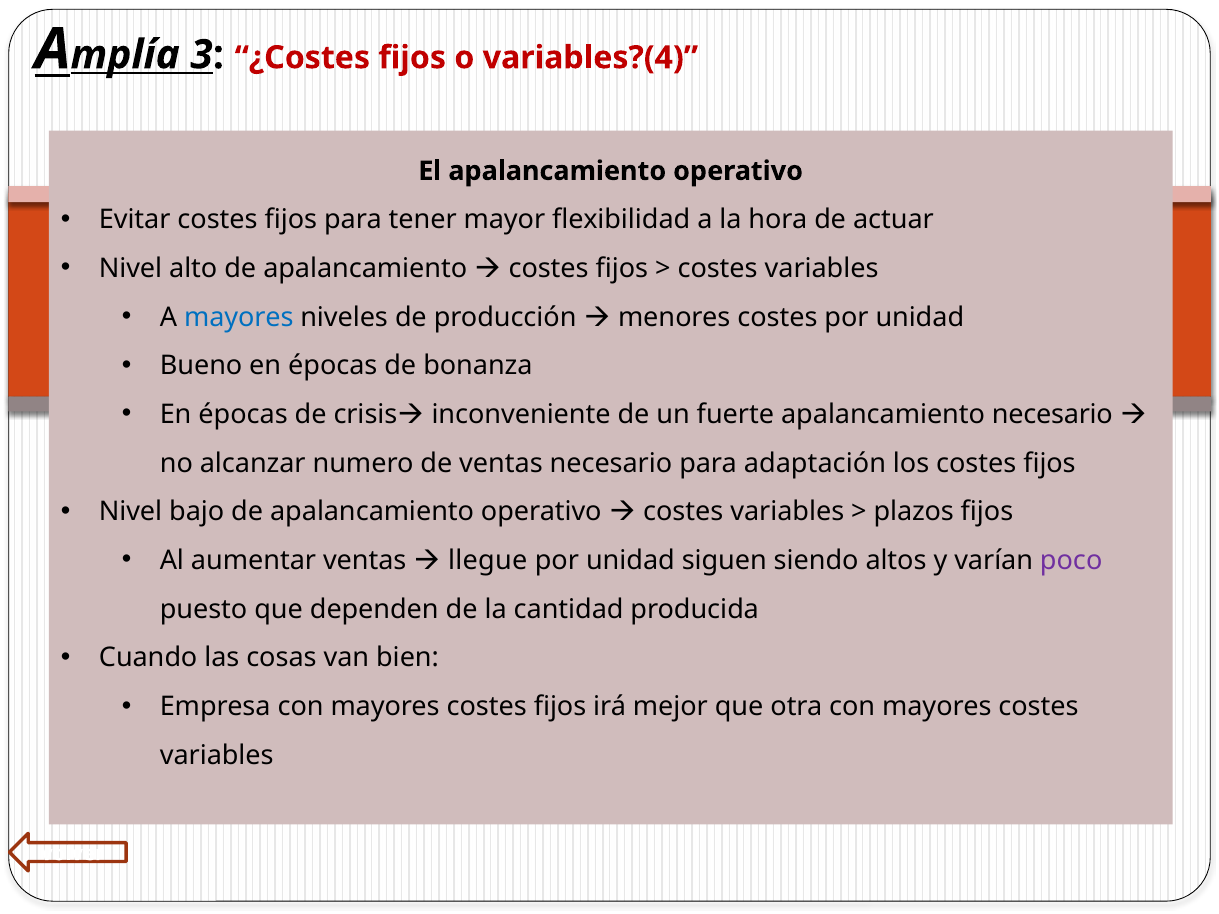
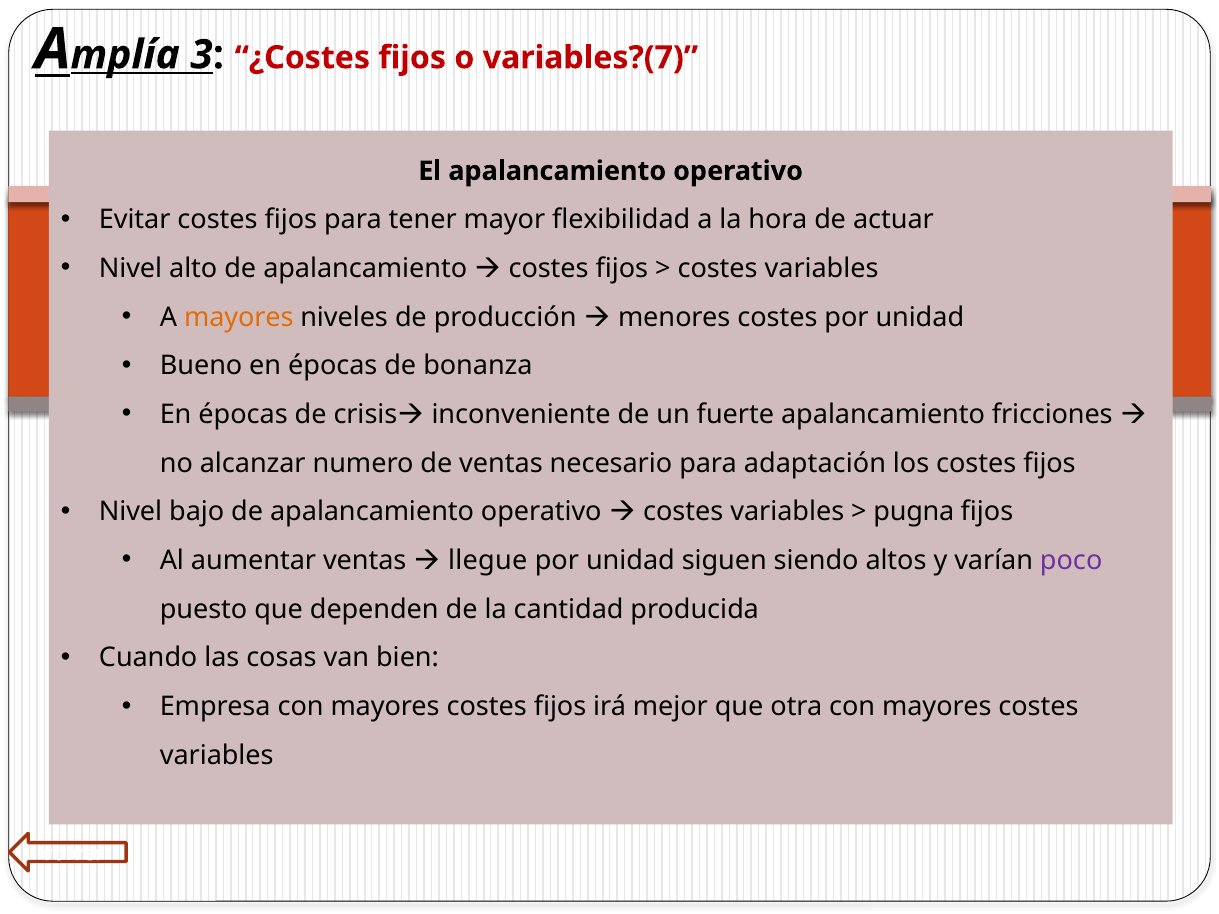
variables?(4: variables?(4 -> variables?(7 (590, 58)
mayores colour: blue -> orange (239, 317)
apalancamiento necesario: necesario -> fricciones (1052, 415)
plazos: plazos -> pugna (914, 512)
